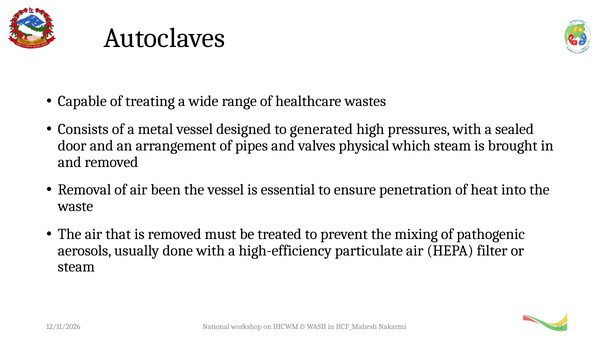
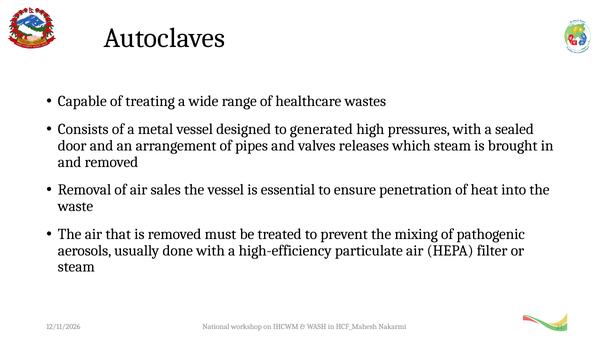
physical: physical -> releases (364, 146)
been: been -> sales (166, 190)
